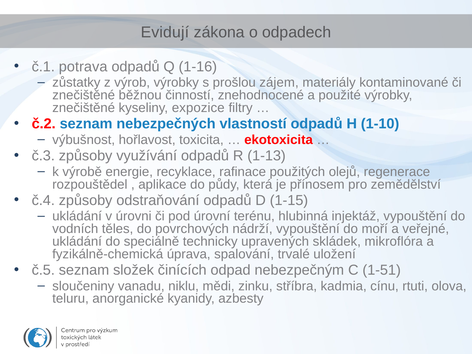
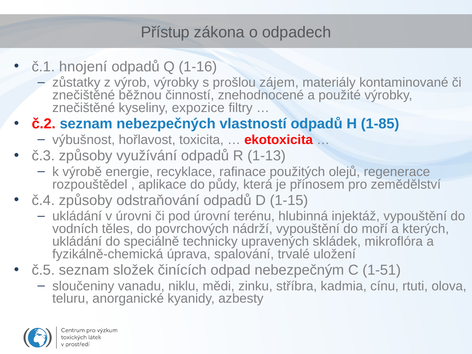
Evidují: Evidují -> Přístup (165, 32)
potrava: potrava -> hnojení (83, 67)
1-10: 1-10 -> 1-85 (380, 124)
veřejné: veřejné -> kterých (426, 229)
